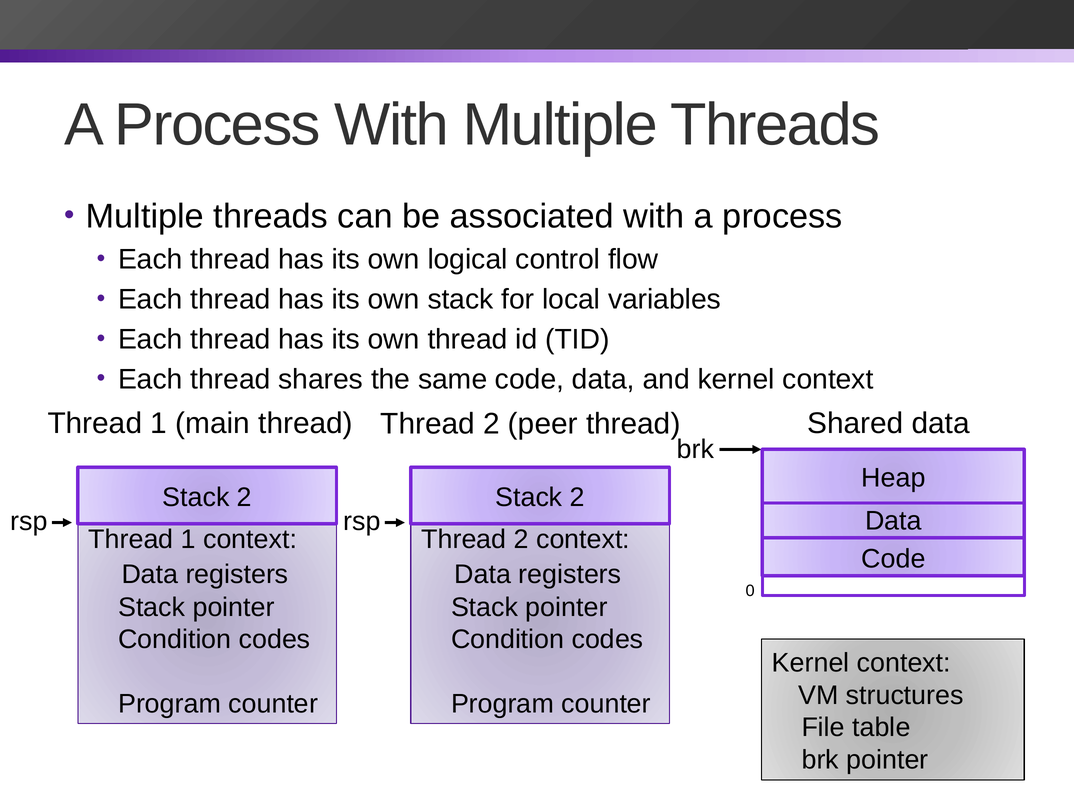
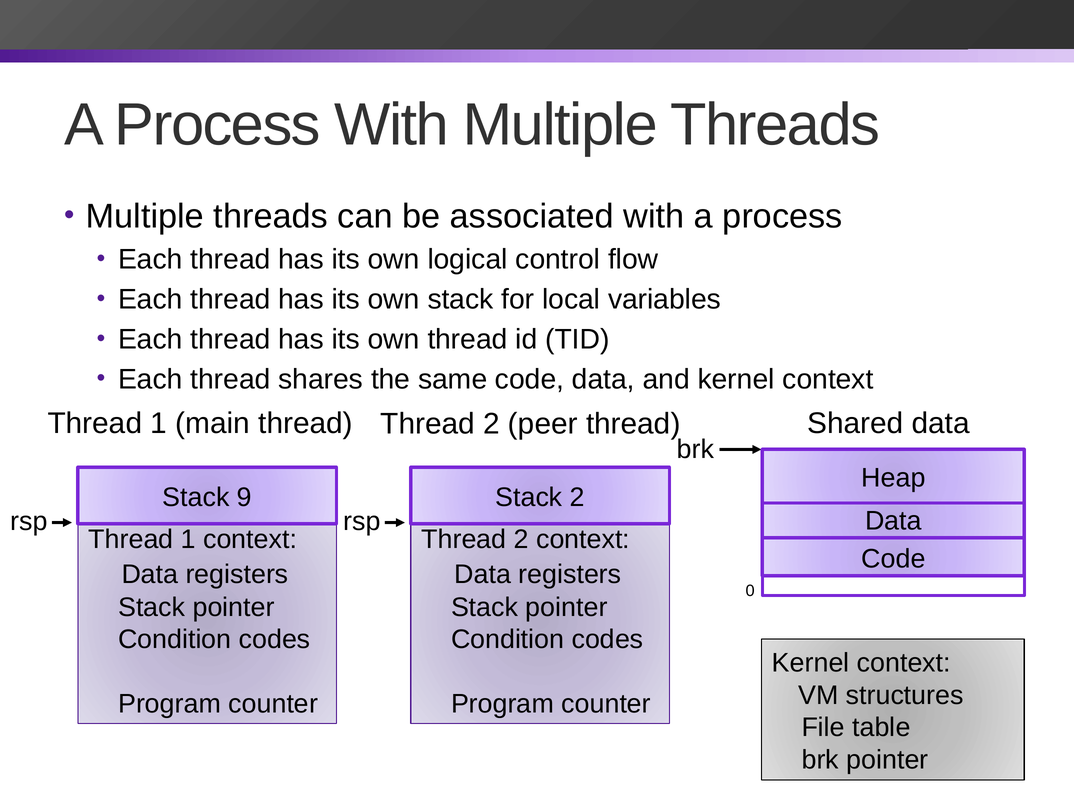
2: 2 -> 9 (244, 497)
